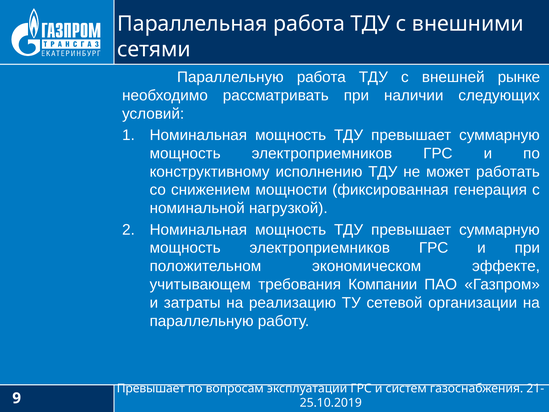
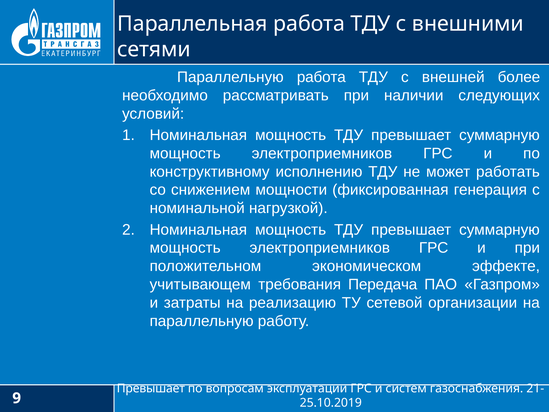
рынке: рынке -> более (519, 77)
Компании: Компании -> Передача (383, 284)
